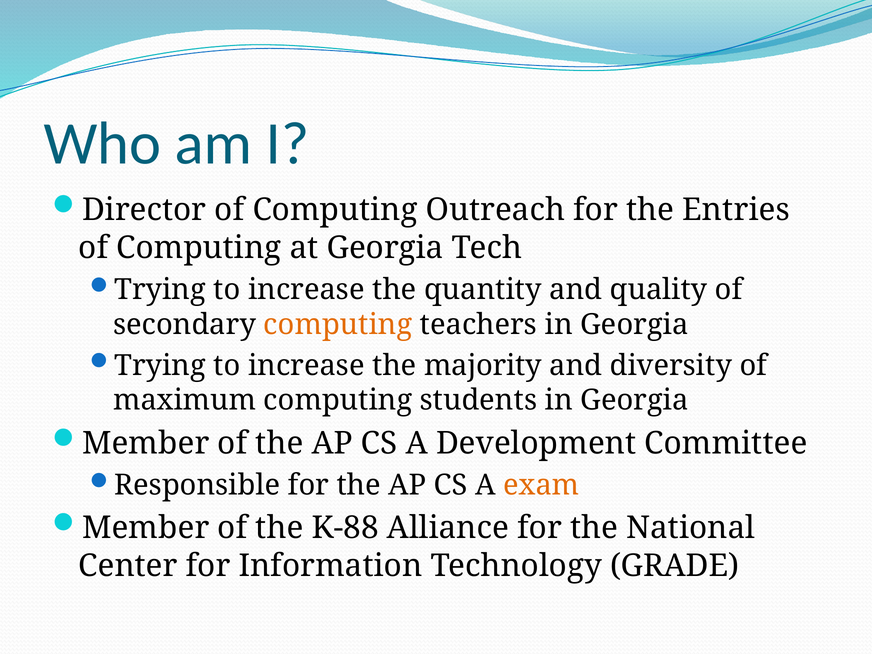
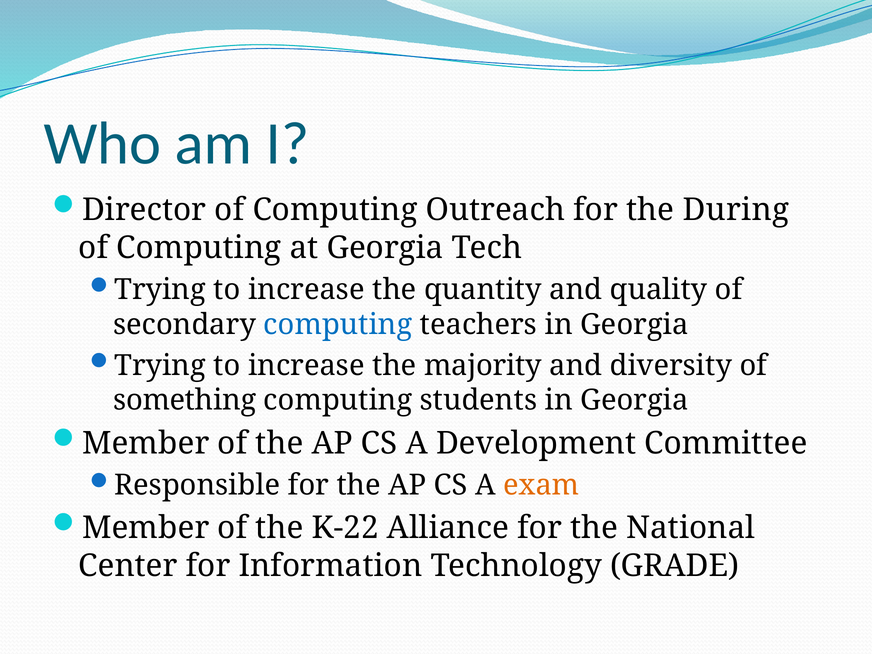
Entries: Entries -> During (736, 210)
computing colour: orange -> blue (338, 325)
maximum: maximum -> something (185, 400)
K-88: K-88 -> K-22 (345, 528)
